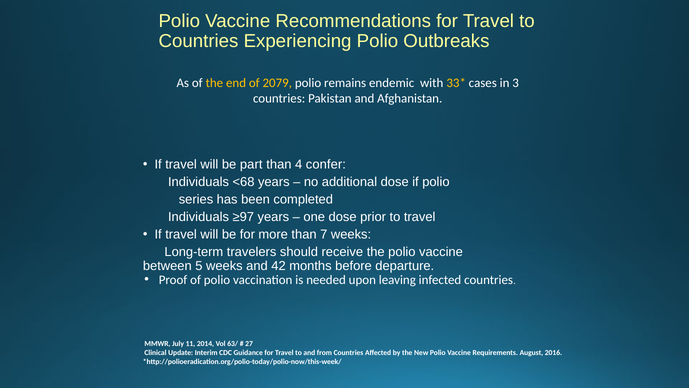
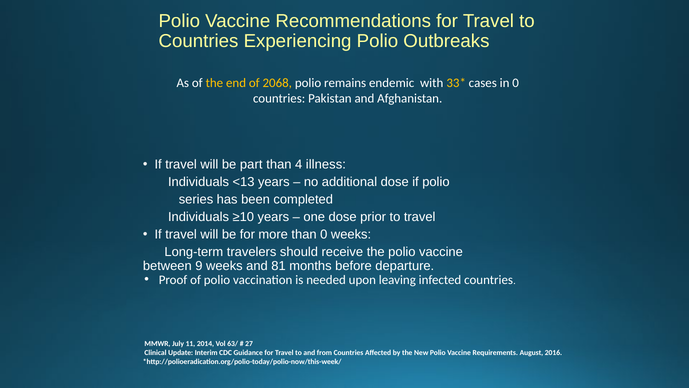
2079: 2079 -> 2068 (277, 83)
in 3: 3 -> 0 (516, 83)
confer: confer -> illness (326, 164)
<68: <68 -> <13 (244, 182)
≥97: ≥97 -> ≥10 (243, 217)
than 7: 7 -> 0 (324, 234)
5: 5 -> 9 (199, 266)
42: 42 -> 81 (279, 266)
